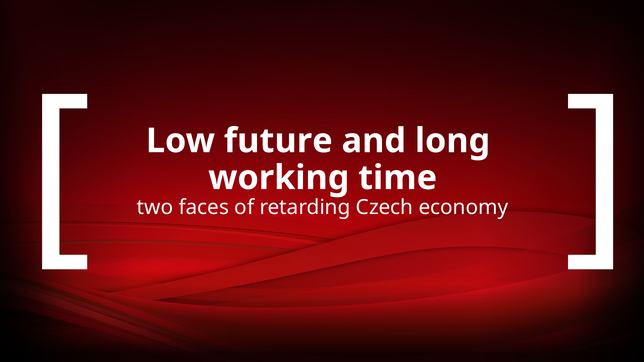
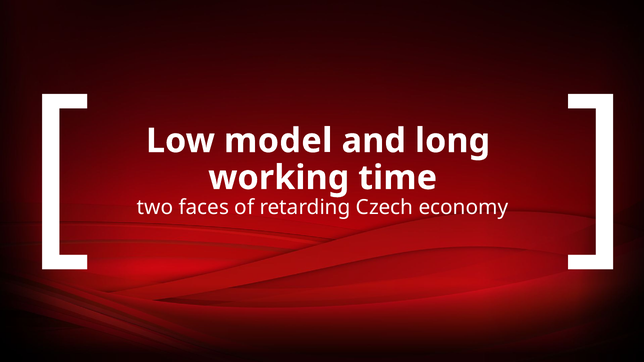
future: future -> model (278, 141)
